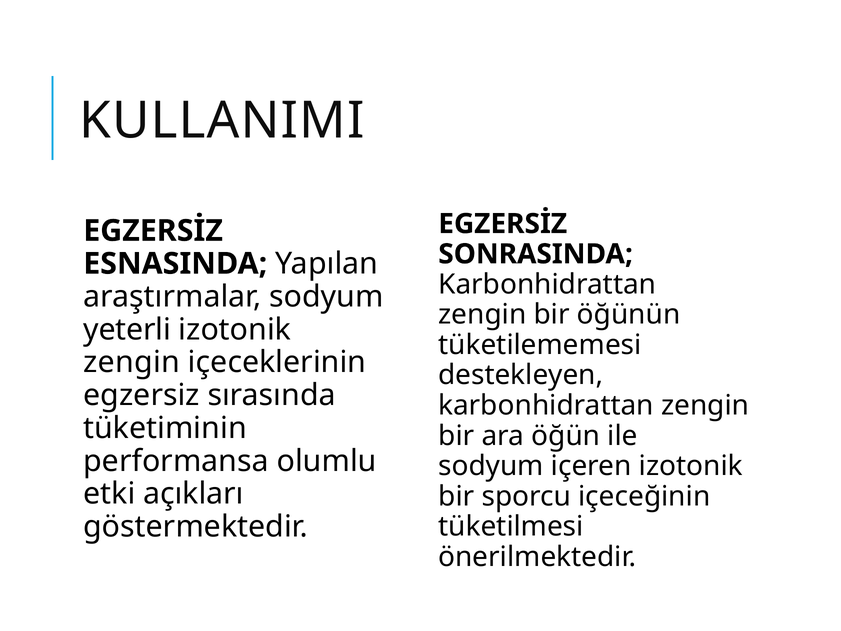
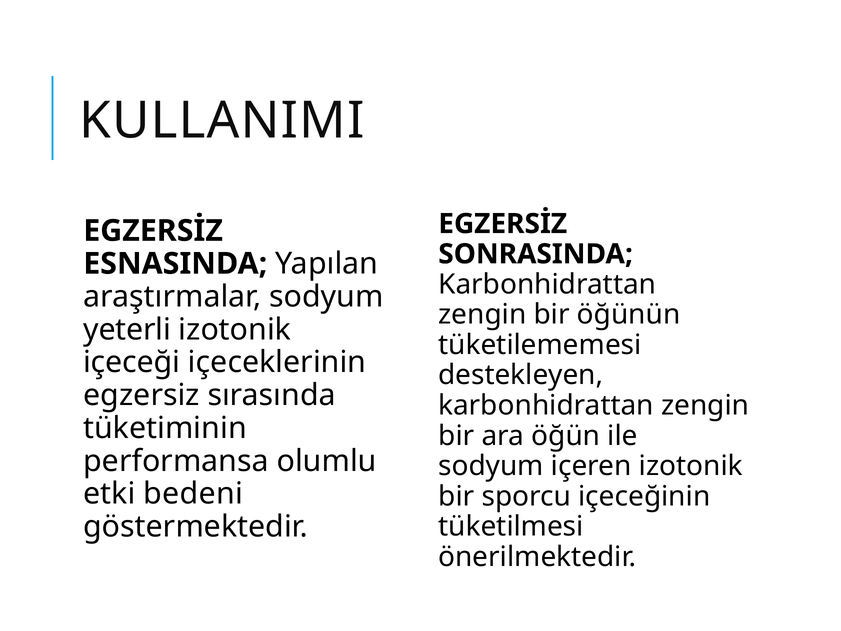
zengin: zengin -> içeceği (132, 362)
açıkları: açıkları -> bedeni (193, 494)
